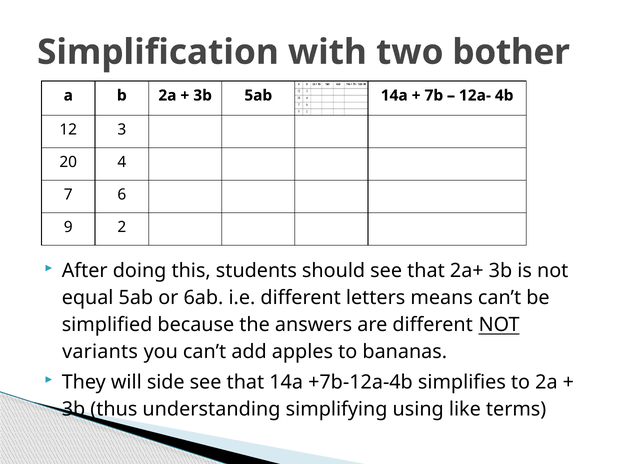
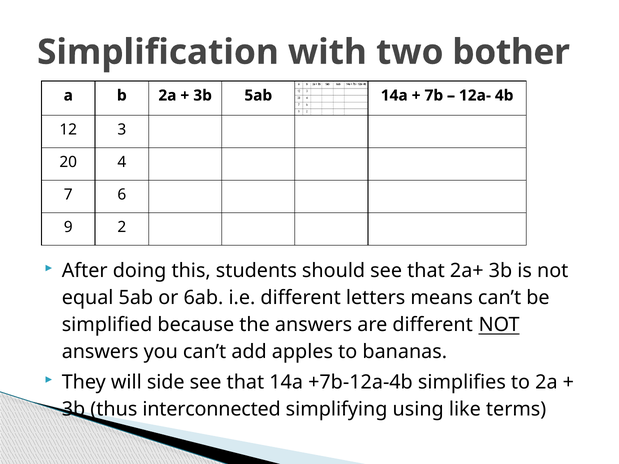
variants: variants -> answers (100, 352)
understanding: understanding -> interconnected (212, 409)
